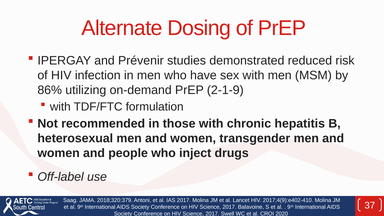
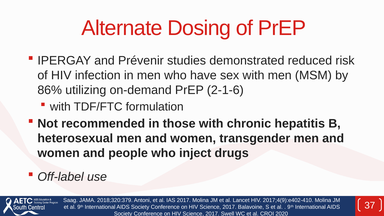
2-1-9: 2-1-9 -> 2-1-6 (225, 90)
